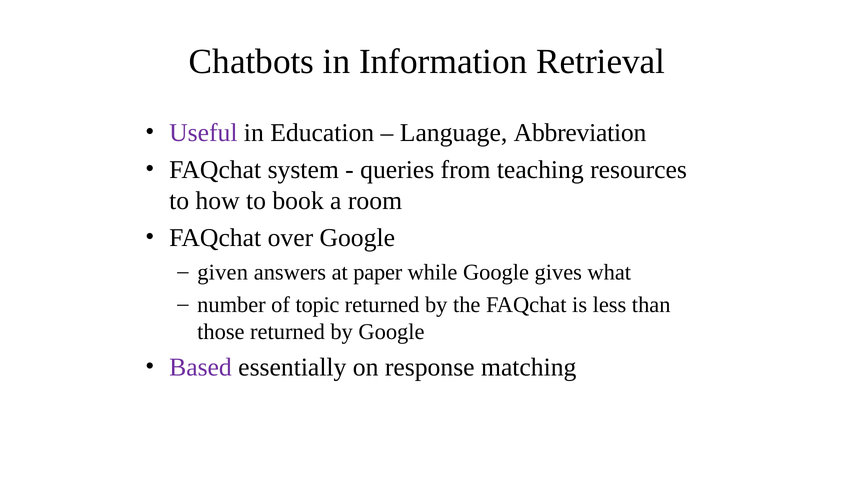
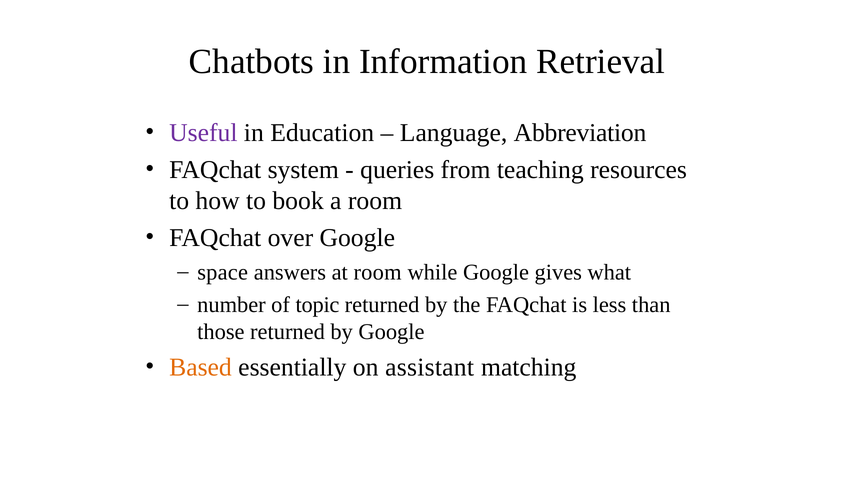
given: given -> space (223, 272)
at paper: paper -> room (378, 272)
Based colour: purple -> orange (201, 367)
response: response -> assistant (430, 367)
